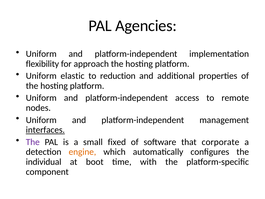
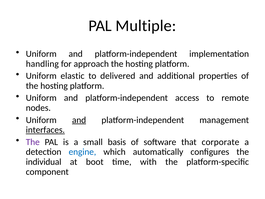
Agencies: Agencies -> Multiple (146, 26)
flexibility: flexibility -> handling (42, 64)
reduction: reduction -> delivered (118, 76)
and underline: none -> present (79, 120)
fixed: fixed -> basis (117, 142)
engine colour: orange -> blue (82, 152)
